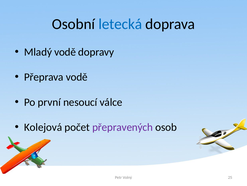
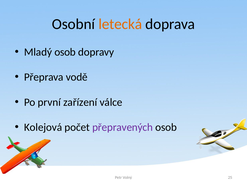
letecká colour: blue -> orange (120, 24)
Mladý vodě: vodě -> osob (65, 52)
nesoucí: nesoucí -> zařízení (80, 102)
